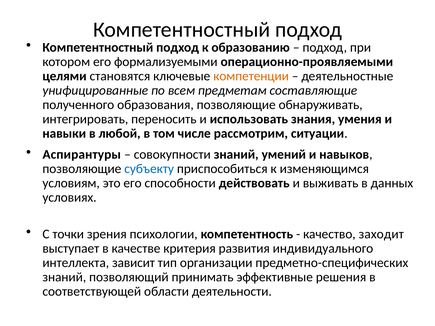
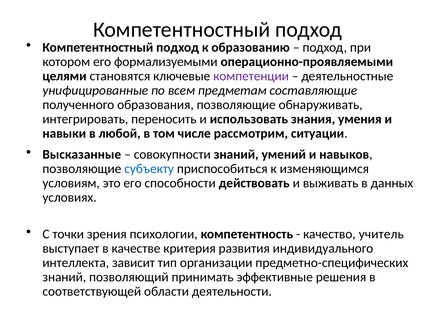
компетенции colour: orange -> purple (251, 76)
Аспирантуры: Аспирантуры -> Высказанные (82, 154)
заходит: заходит -> учитель (381, 234)
